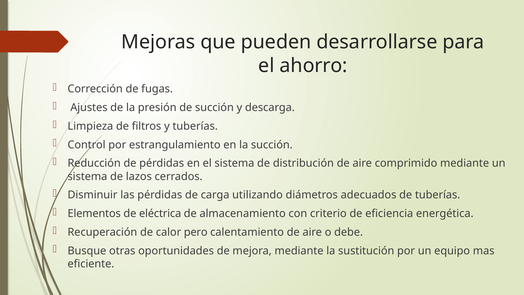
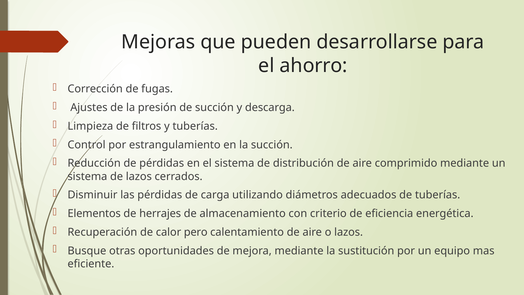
eléctrica: eléctrica -> herrajes (160, 213)
o debe: debe -> lazos (349, 232)
